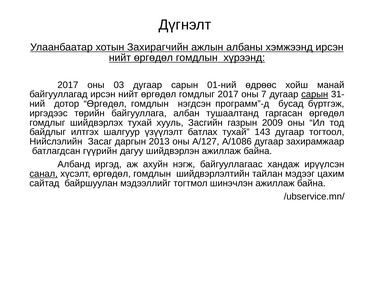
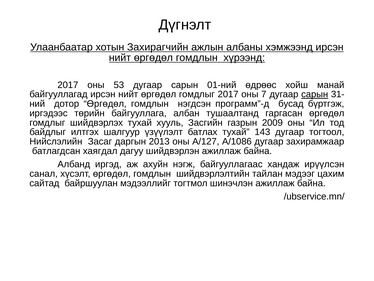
03: 03 -> 53 (119, 85)
гүүрийн: гүүрийн -> хаягдал (100, 151)
санал underline: present -> none (44, 173)
